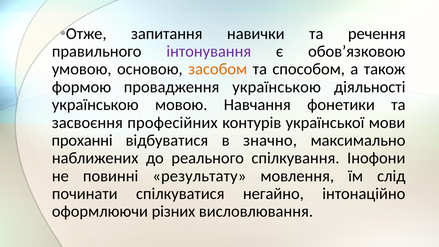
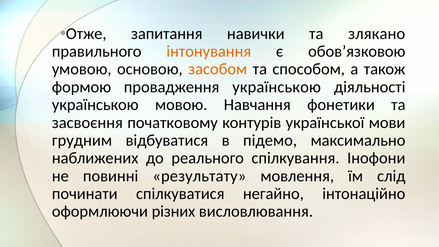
речення: речення -> злякано (377, 34)
інтонування colour: purple -> orange (209, 51)
професійних: професійних -> початковому (173, 123)
проханні: проханні -> грудним (82, 140)
значно: значно -> підемо (270, 140)
